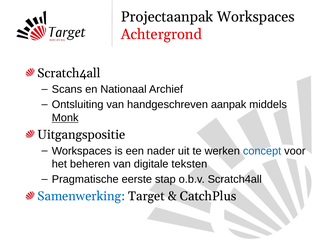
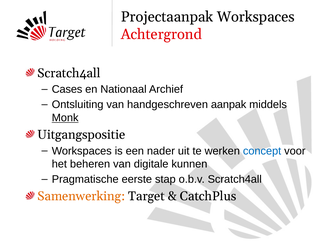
Scans: Scans -> Cases (67, 89)
teksten: teksten -> kunnen (189, 164)
Samenwerking colour: blue -> orange (81, 196)
